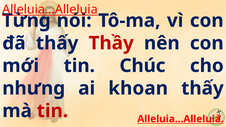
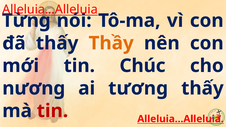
Thầy colour: red -> orange (111, 43)
nhưng: nhưng -> nương (34, 88)
khoan: khoan -> tương (138, 88)
